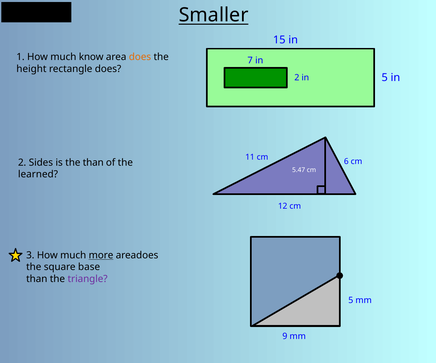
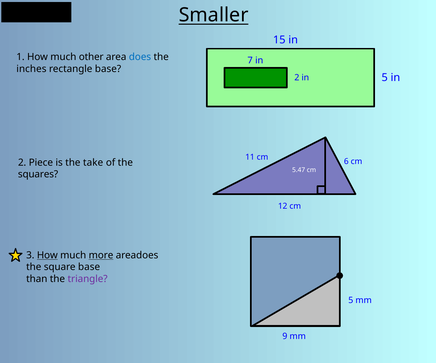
know: know -> other (91, 57)
does colour: orange -> blue (140, 57)
height: height -> inches (31, 69)
rectangle does: does -> base (108, 69)
Sides: Sides -> Piece (41, 162)
the than: than -> take (93, 162)
learned: learned -> squares (38, 174)
How underline: none -> present (47, 255)
